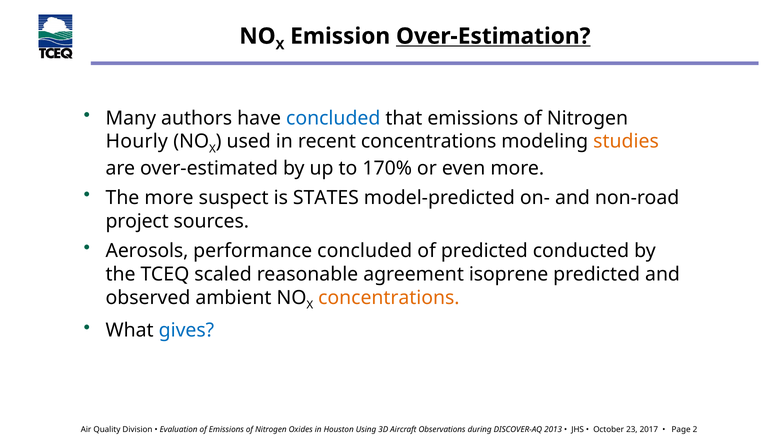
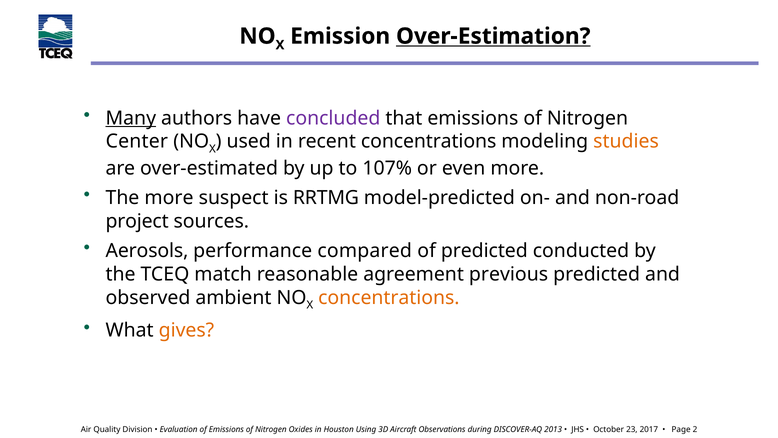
Many underline: none -> present (131, 118)
concluded colour: blue -> purple (333, 118)
Hourly: Hourly -> Center (137, 141)
170%: 170% -> 107% (387, 168)
STATES: STATES -> RRTMG (326, 198)
performance concluded: concluded -> compared (365, 251)
scaled: scaled -> match (223, 274)
isoprene: isoprene -> previous (509, 274)
gives colour: blue -> orange (186, 330)
